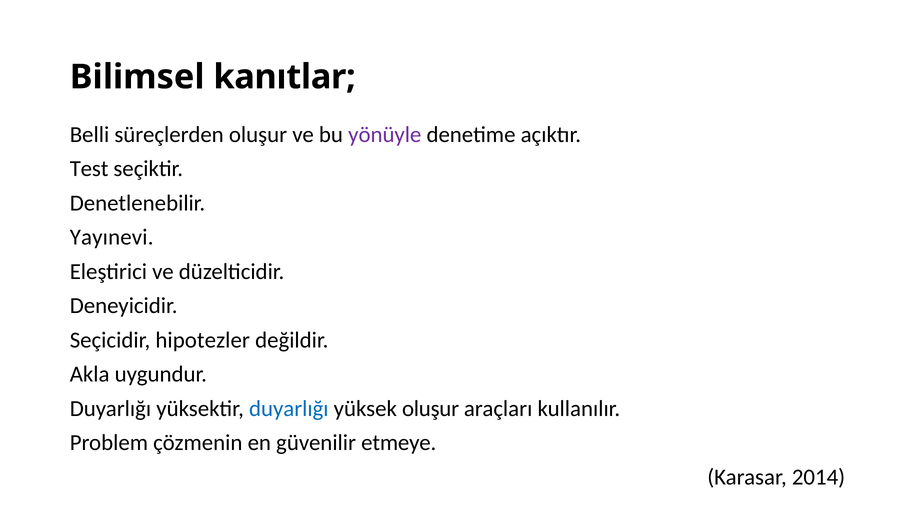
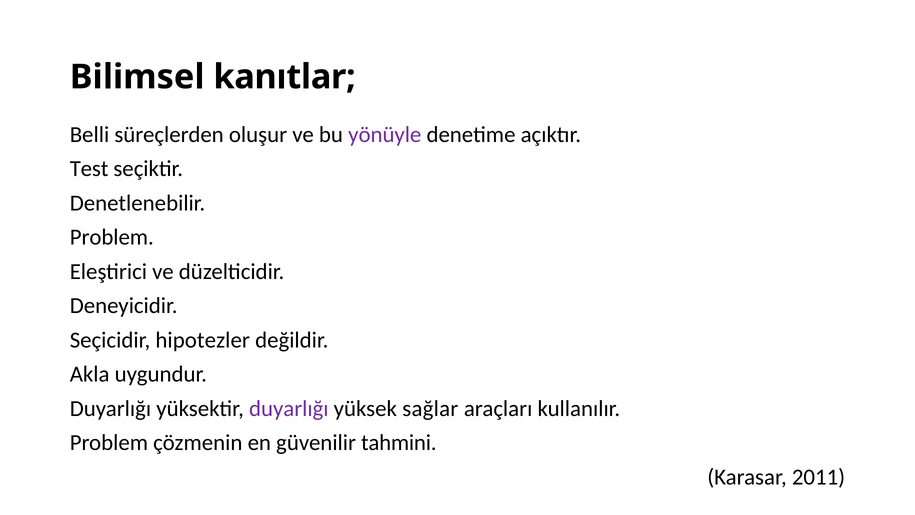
Yayınevi: Yayınevi -> Problem (112, 237)
duyarlığı colour: blue -> purple (289, 408)
yüksek oluşur: oluşur -> sağlar (430, 408)
etmeye: etmeye -> tahmini (399, 443)
2014: 2014 -> 2011 (819, 477)
